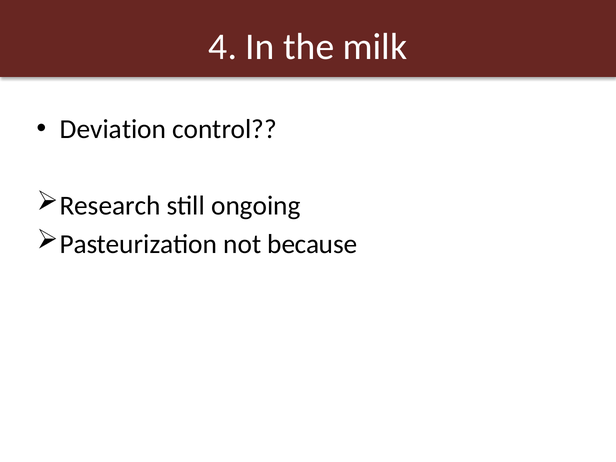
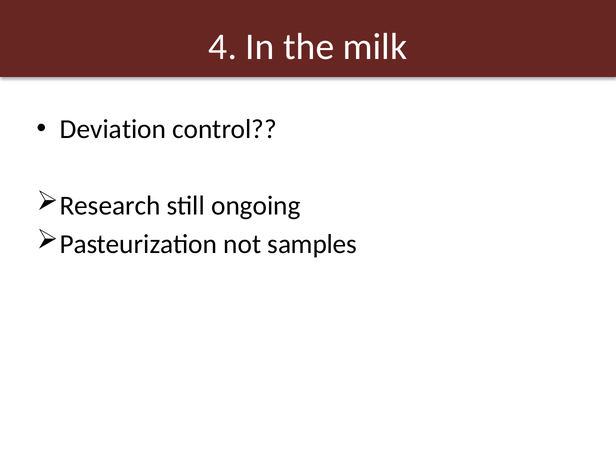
because: because -> samples (312, 244)
